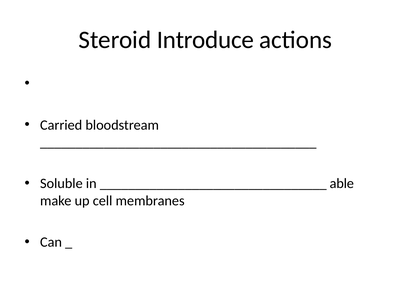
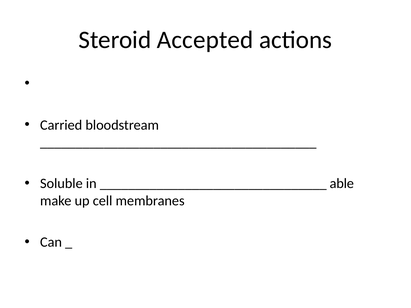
Introduce: Introduce -> Accepted (205, 40)
